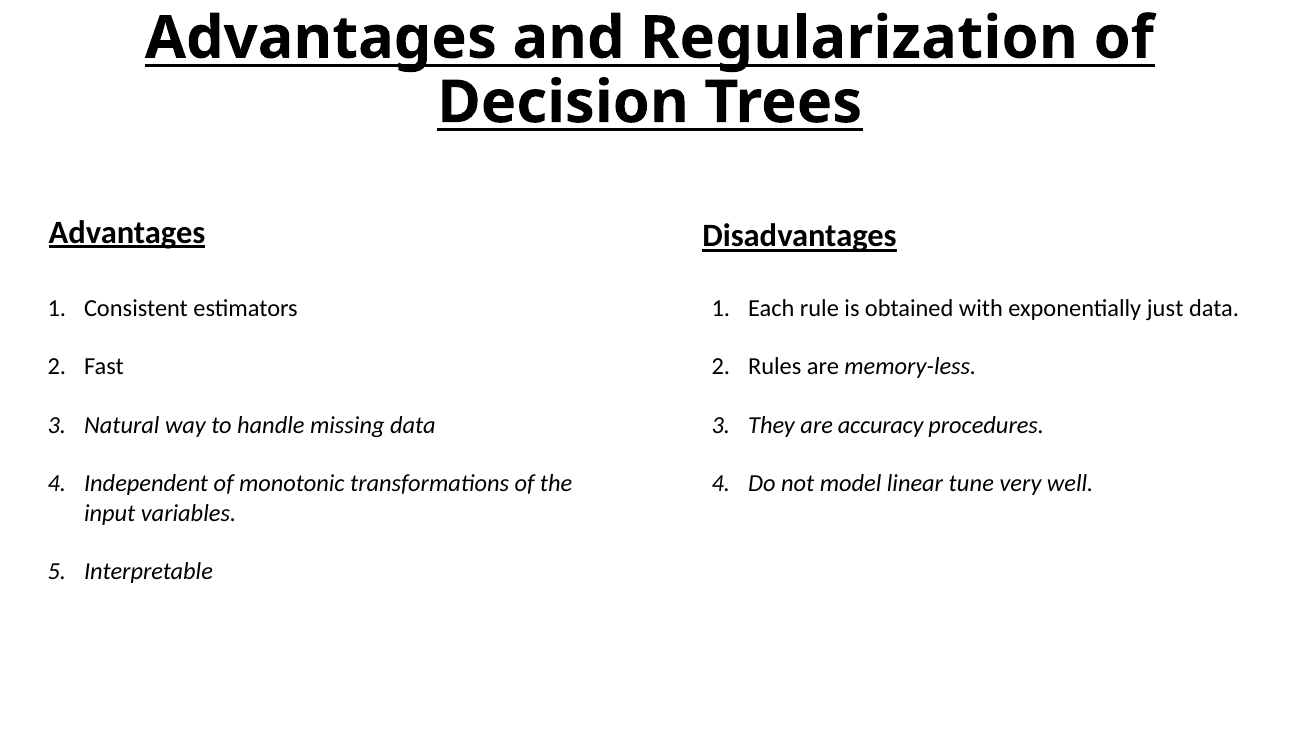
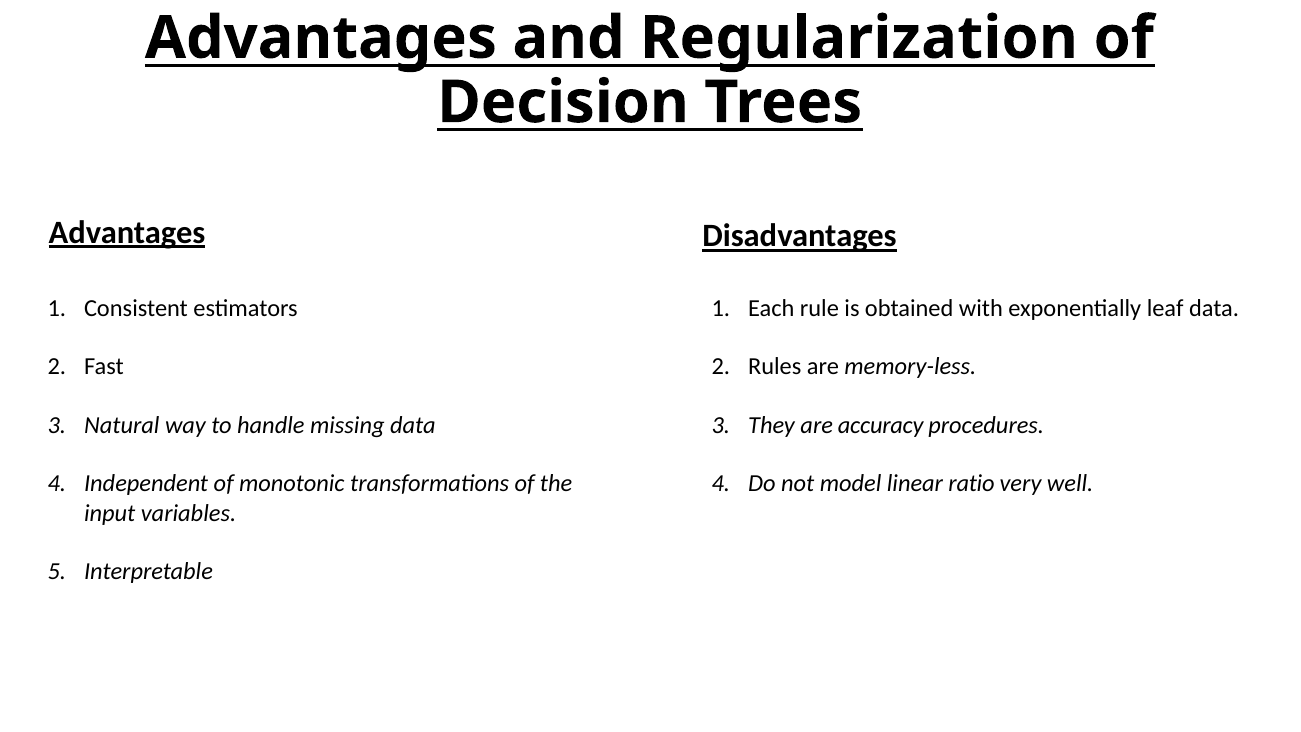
just: just -> leaf (1165, 308)
tune: tune -> ratio (971, 484)
